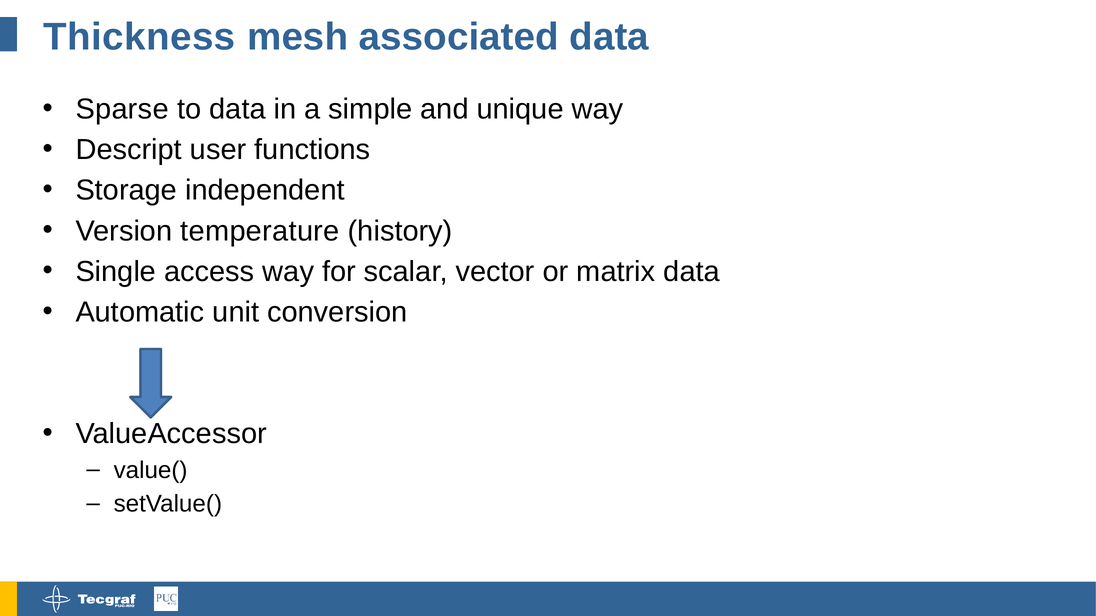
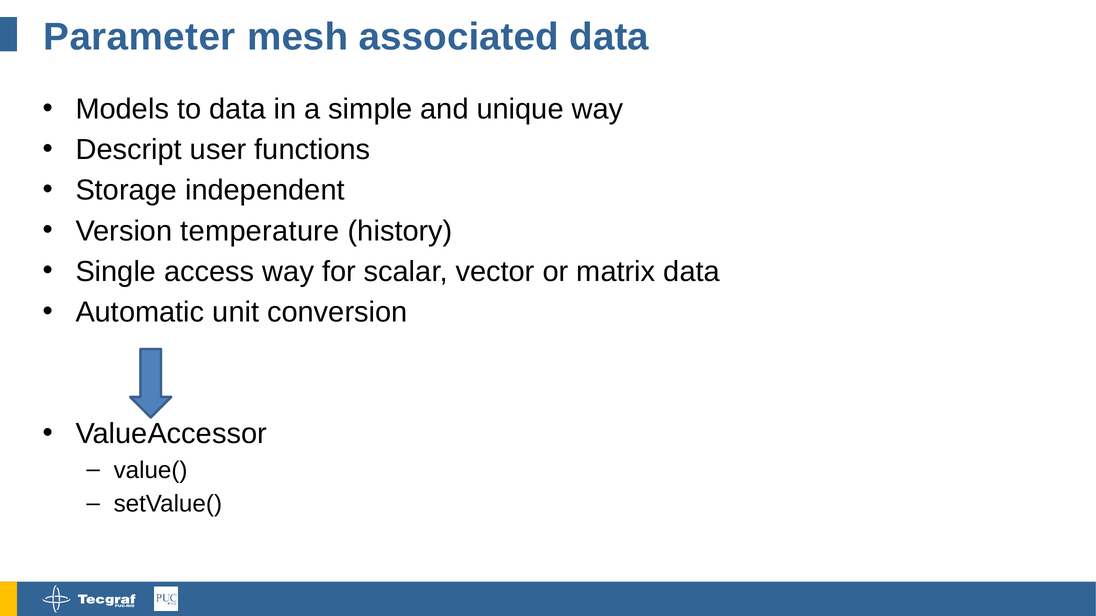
Thickness: Thickness -> Parameter (139, 37)
Sparse: Sparse -> Models (122, 109)
